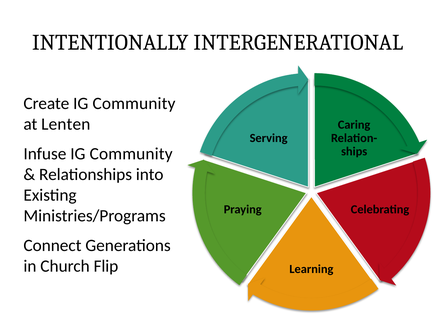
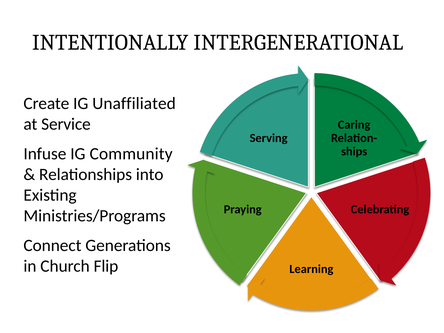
Create IG Community: Community -> Unaffiliated (134, 103)
Lenten: Lenten -> Service (66, 124)
